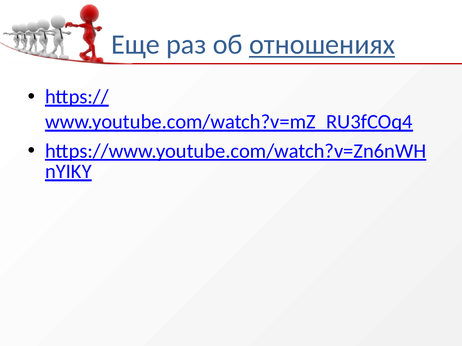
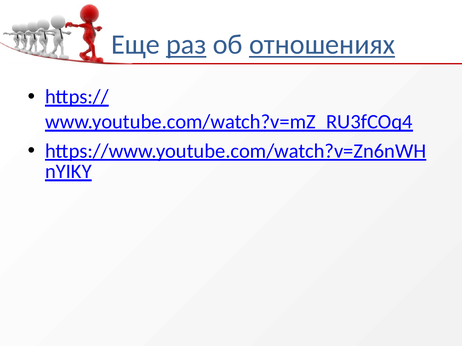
раз underline: none -> present (186, 45)
